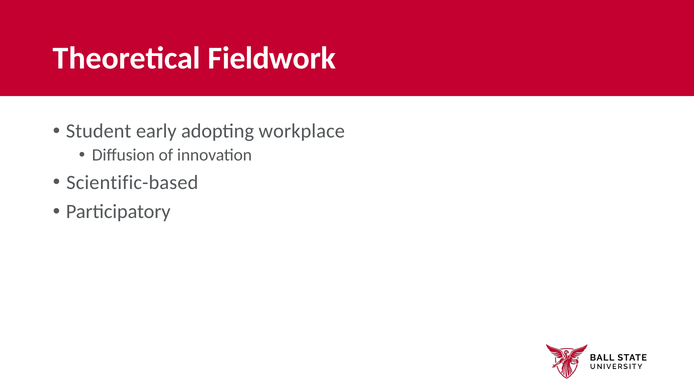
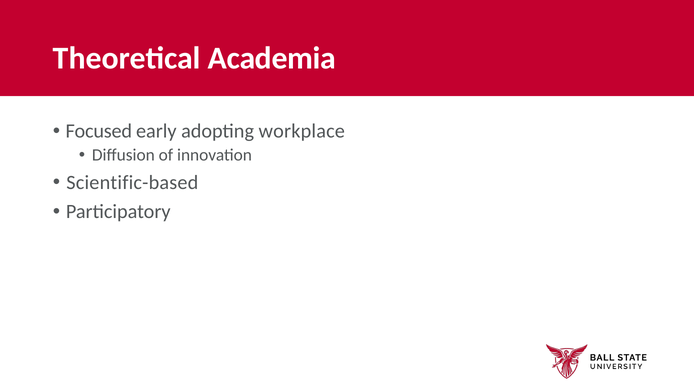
Fieldwork: Fieldwork -> Academia (272, 58)
Student: Student -> Focused (99, 131)
